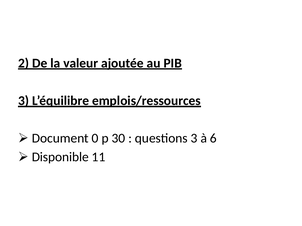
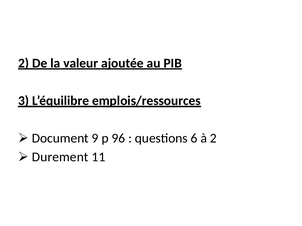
0: 0 -> 9 (95, 139)
30: 30 -> 96 (118, 139)
questions 3: 3 -> 6 (194, 139)
à 6: 6 -> 2 (213, 139)
Disponible: Disponible -> Durement (60, 157)
